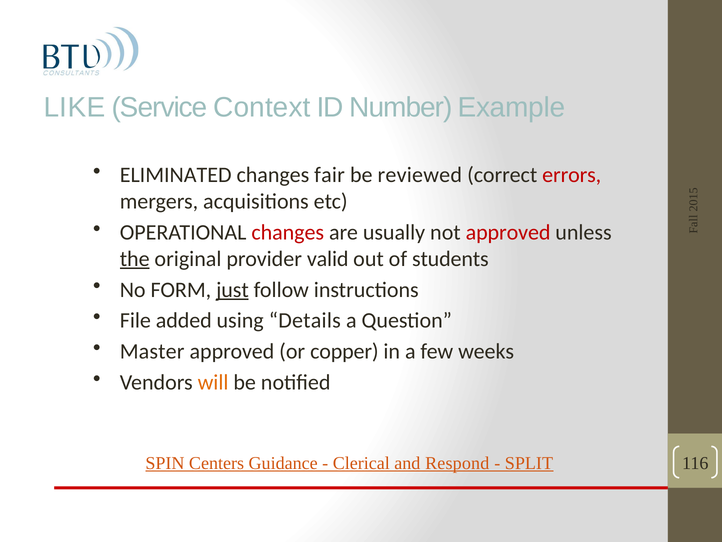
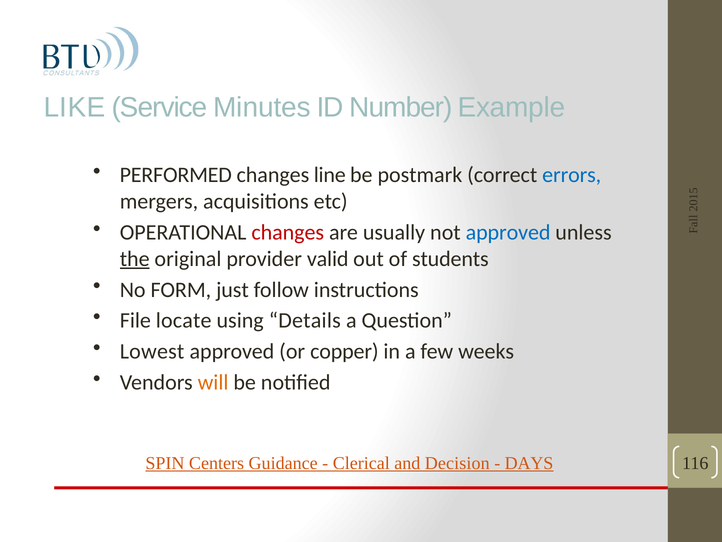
Context: Context -> Minutes (262, 107)
ELIMINATED: ELIMINATED -> PERFORMED (176, 175)
fair: fair -> line (330, 175)
reviewed: reviewed -> postmark (420, 175)
errors colour: red -> blue (572, 175)
approved colour: red -> blue (508, 232)
just underline: present -> none (232, 289)
added: added -> locate (184, 320)
Master: Master -> Lowest (152, 351)
Respond: Respond -> Decision (457, 463)
SPLIT: SPLIT -> DAYS (529, 463)
